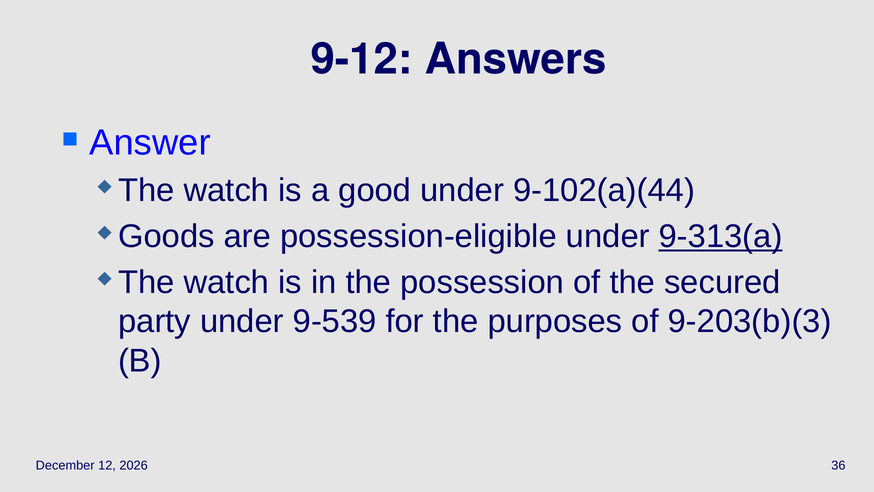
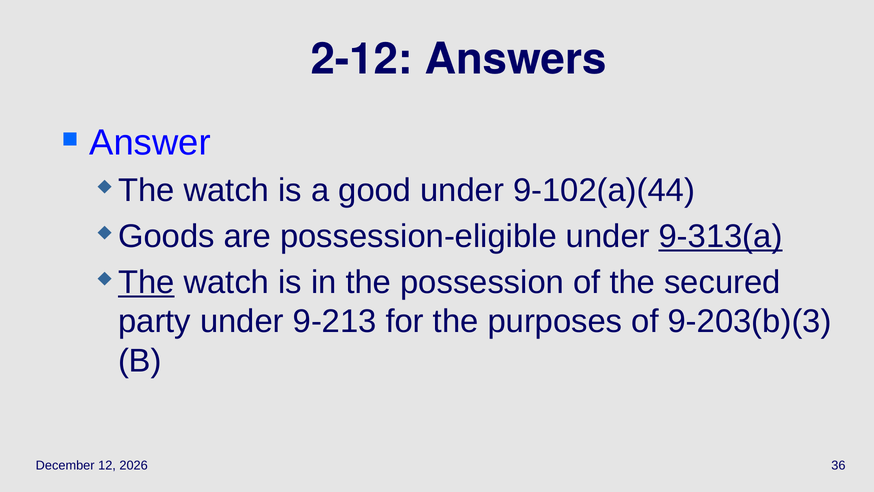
9‑12: 9‑12 -> 2‑12 (362, 59)
The underline: none -> present (146, 282)
9-539: 9-539 -> 9-213 (335, 321)
